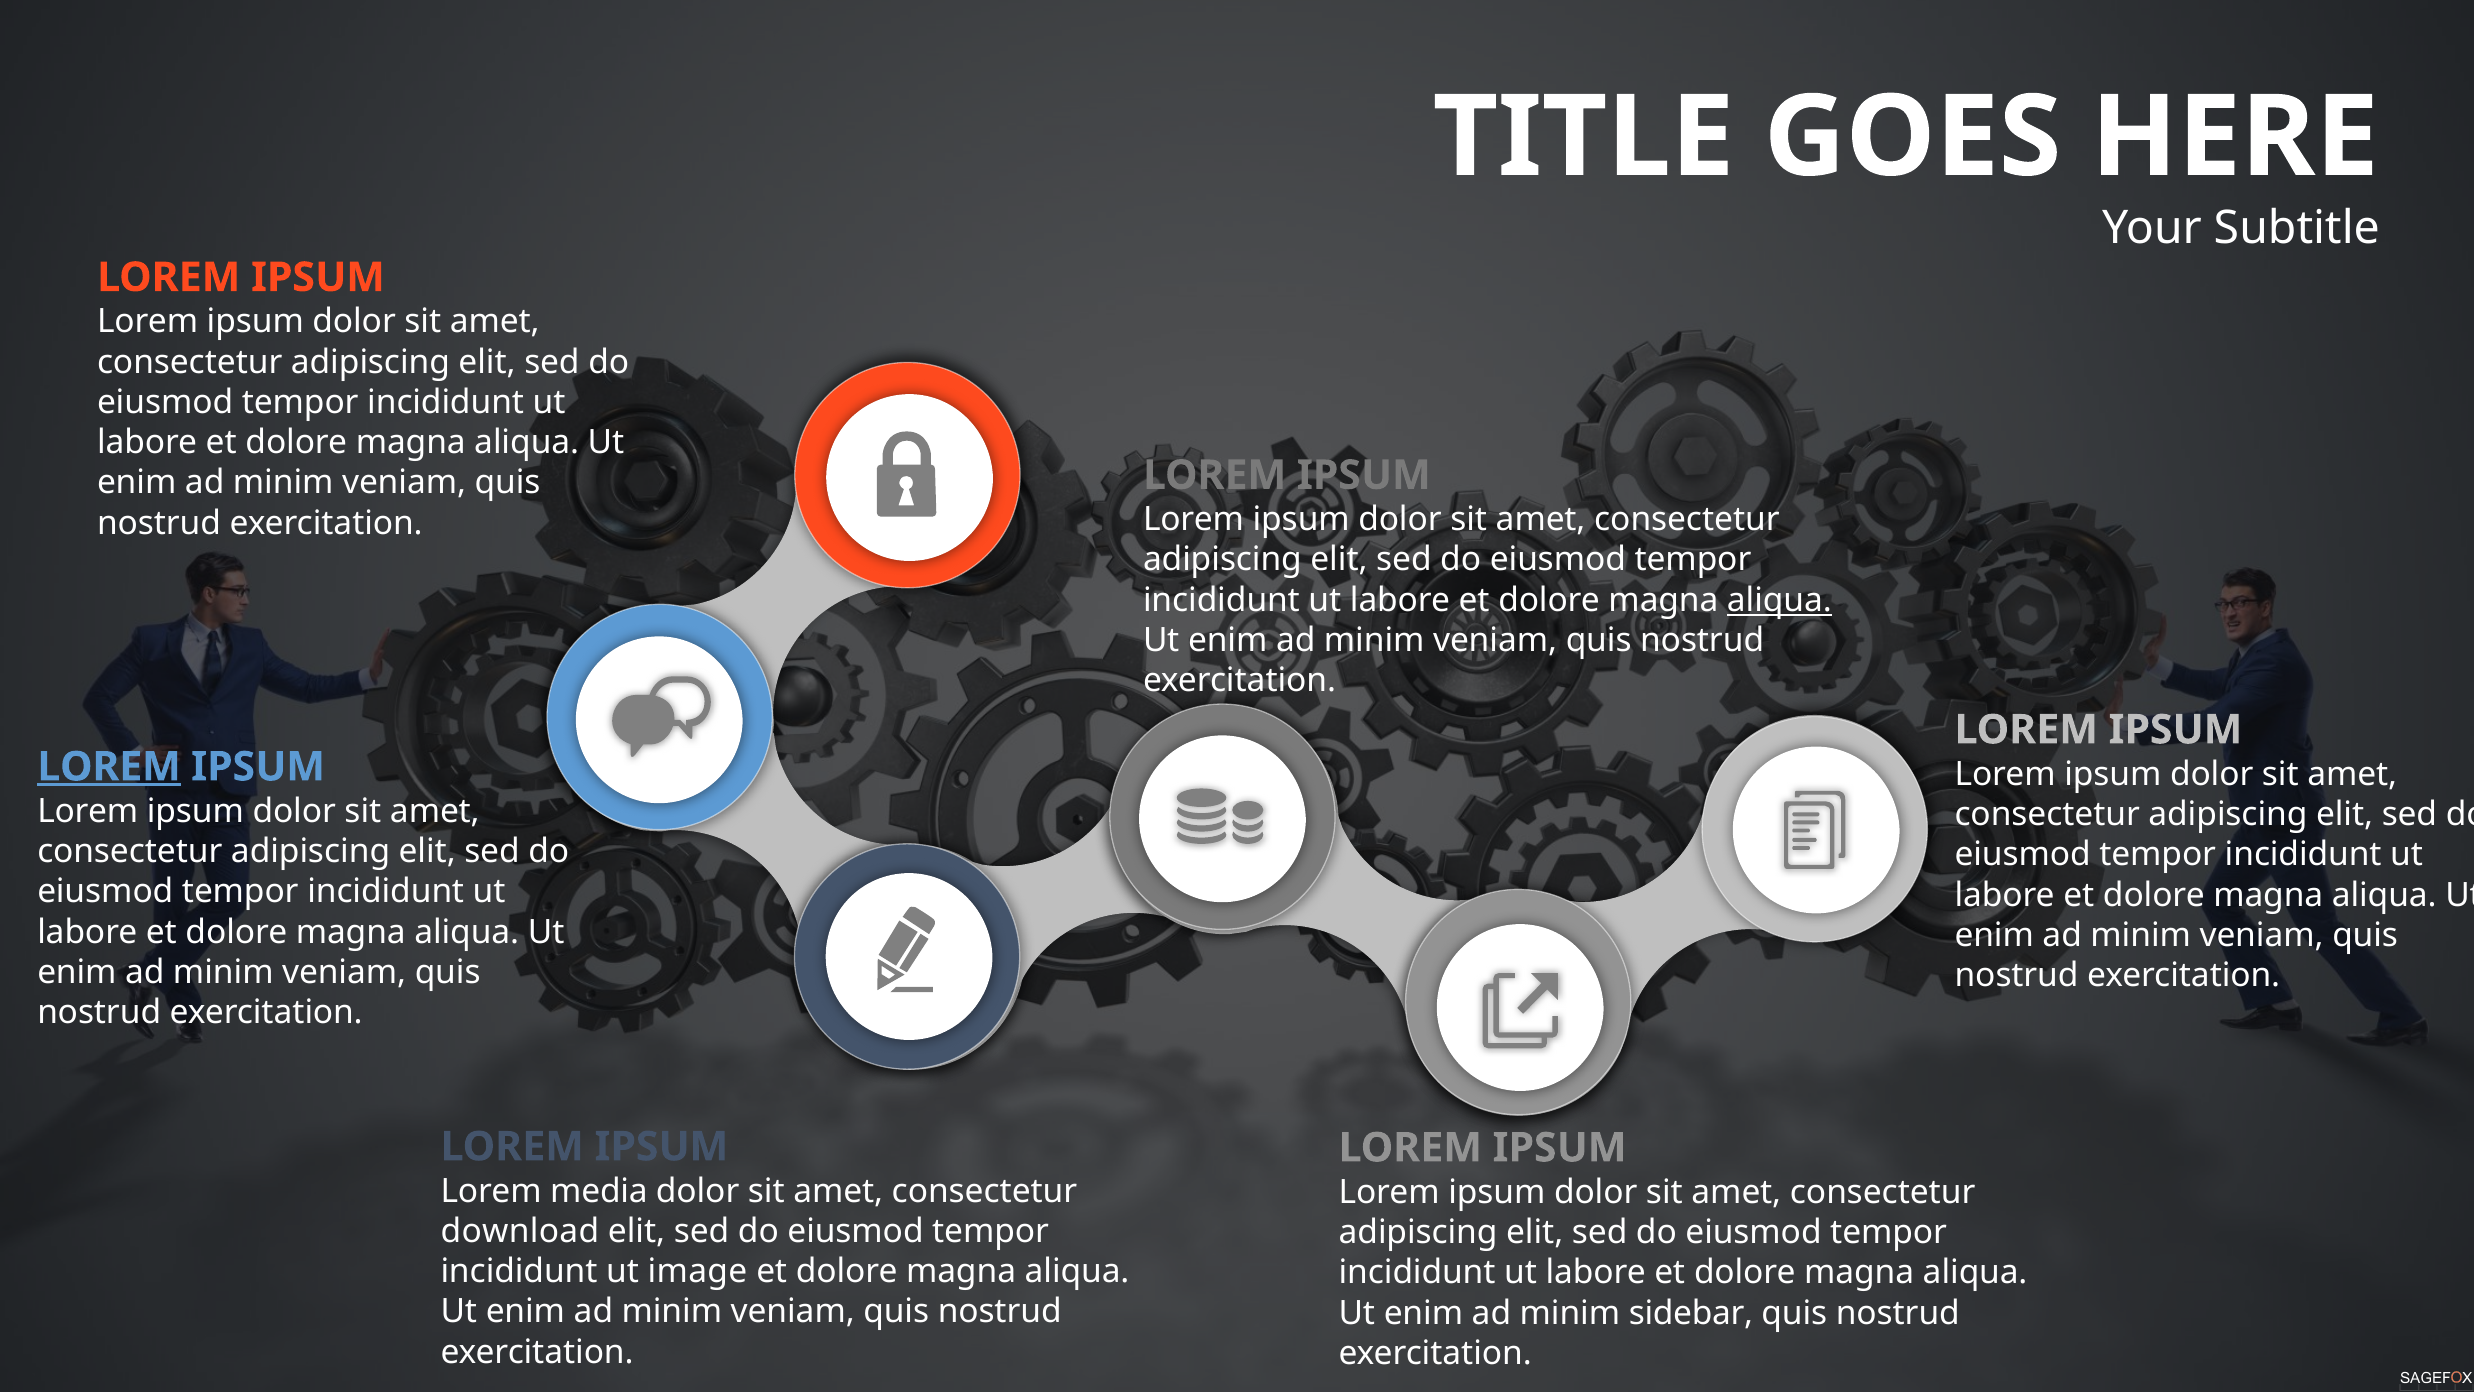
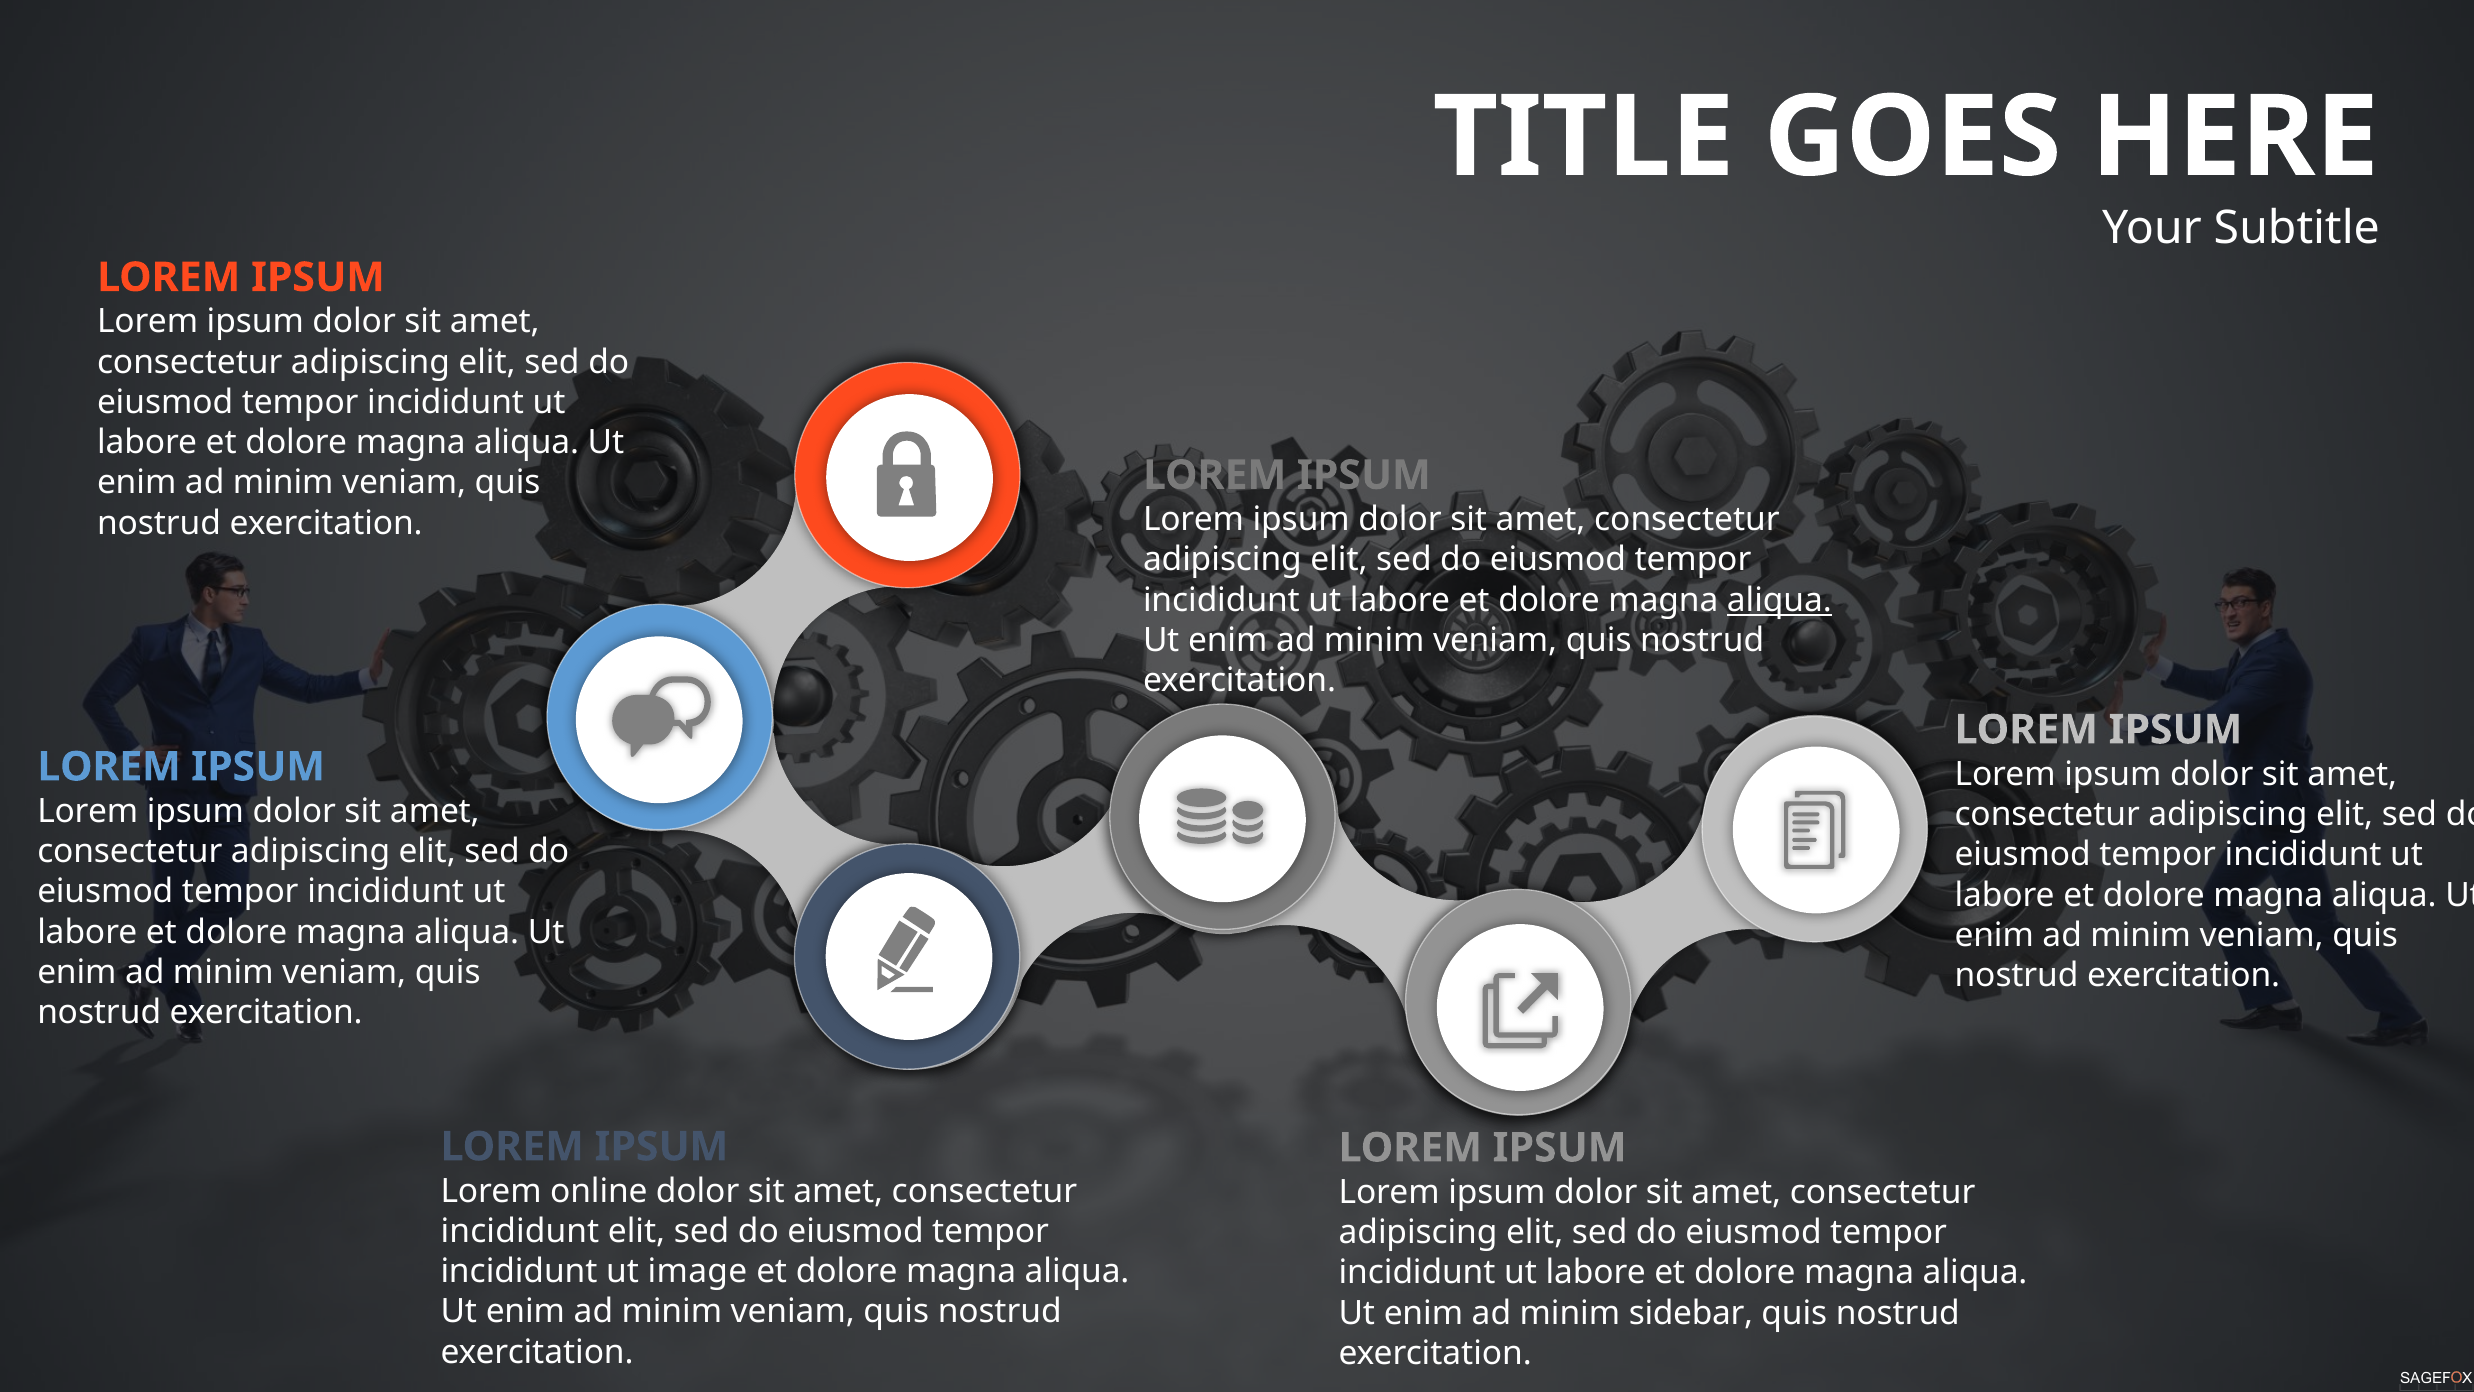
LOREM underline: present -> none (109, 767)
media: media -> online (599, 1191)
download: download -> incididunt (520, 1231)
